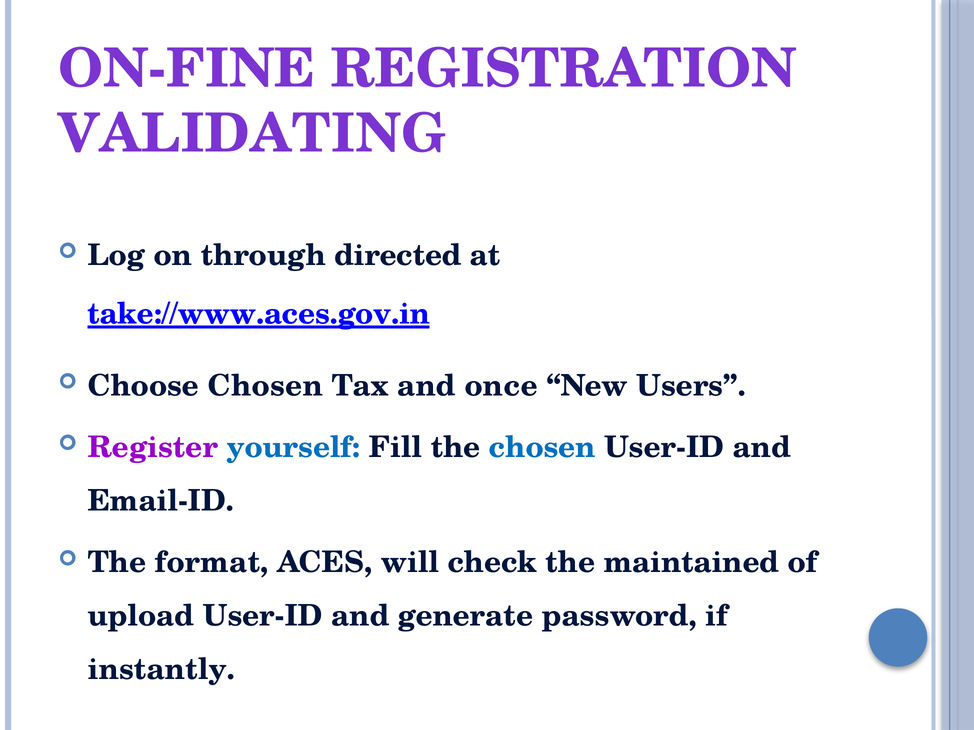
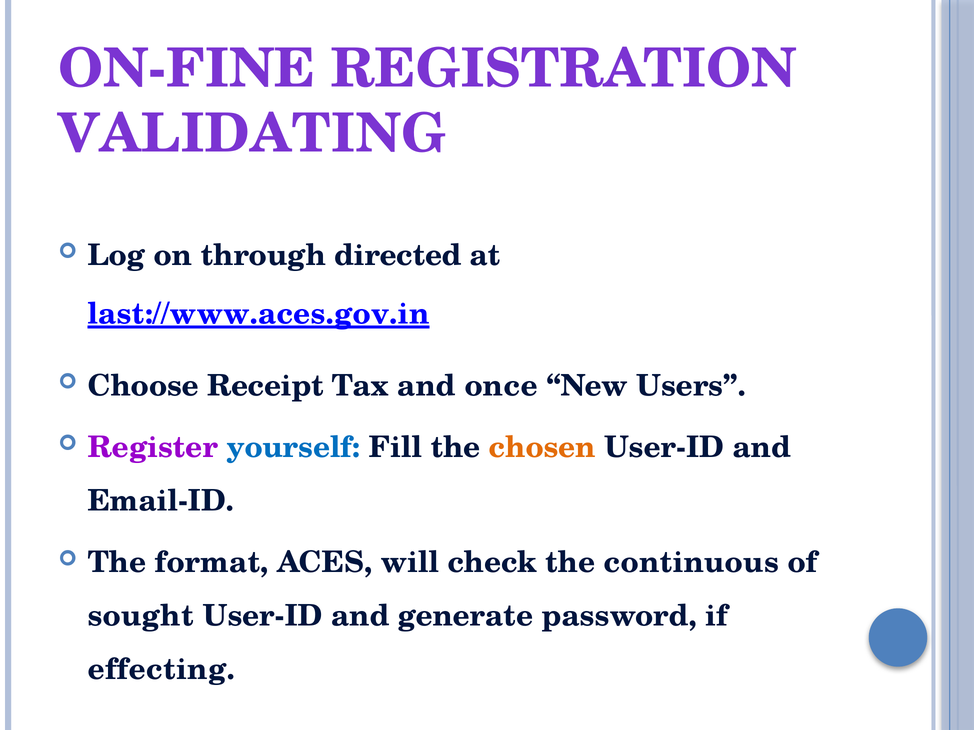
take://www.aces.gov.in: take://www.aces.gov.in -> last://www.aces.gov.in (258, 314)
Choose Chosen: Chosen -> Receipt (266, 386)
chosen colour: blue -> orange (542, 448)
maintained: maintained -> continuous (691, 563)
upload: upload -> sought (141, 617)
instantly: instantly -> effecting (161, 670)
